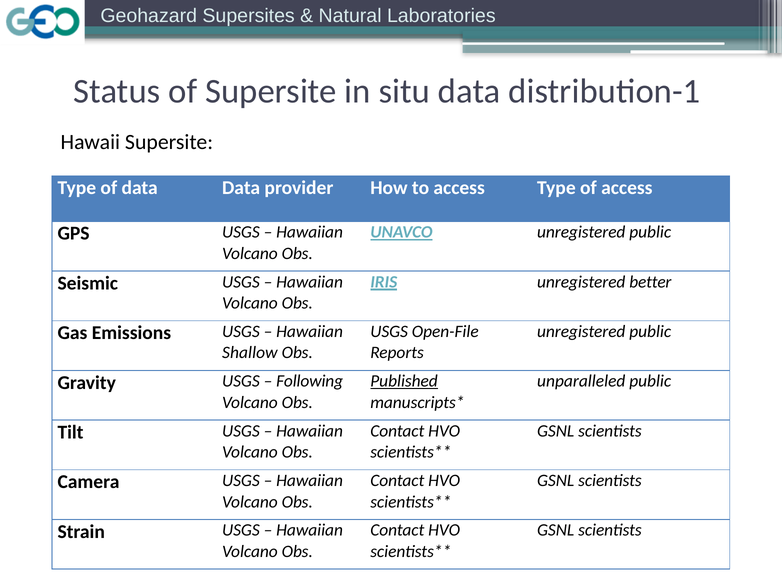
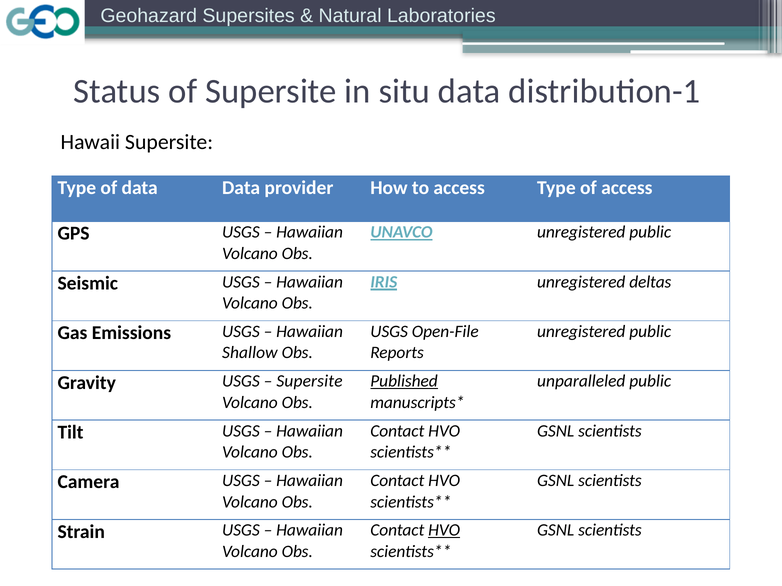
better: better -> deltas (650, 282)
Following: Following -> Supersite (309, 382)
HVO underline: none -> present (444, 531)
